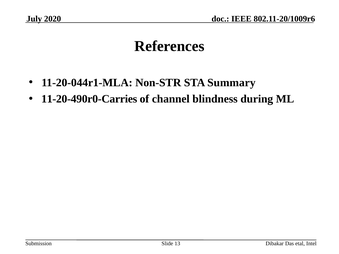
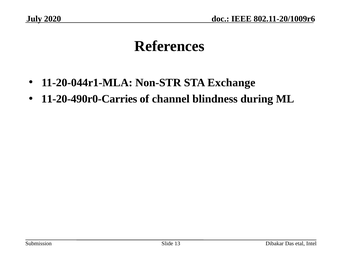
Summary: Summary -> Exchange (231, 83)
